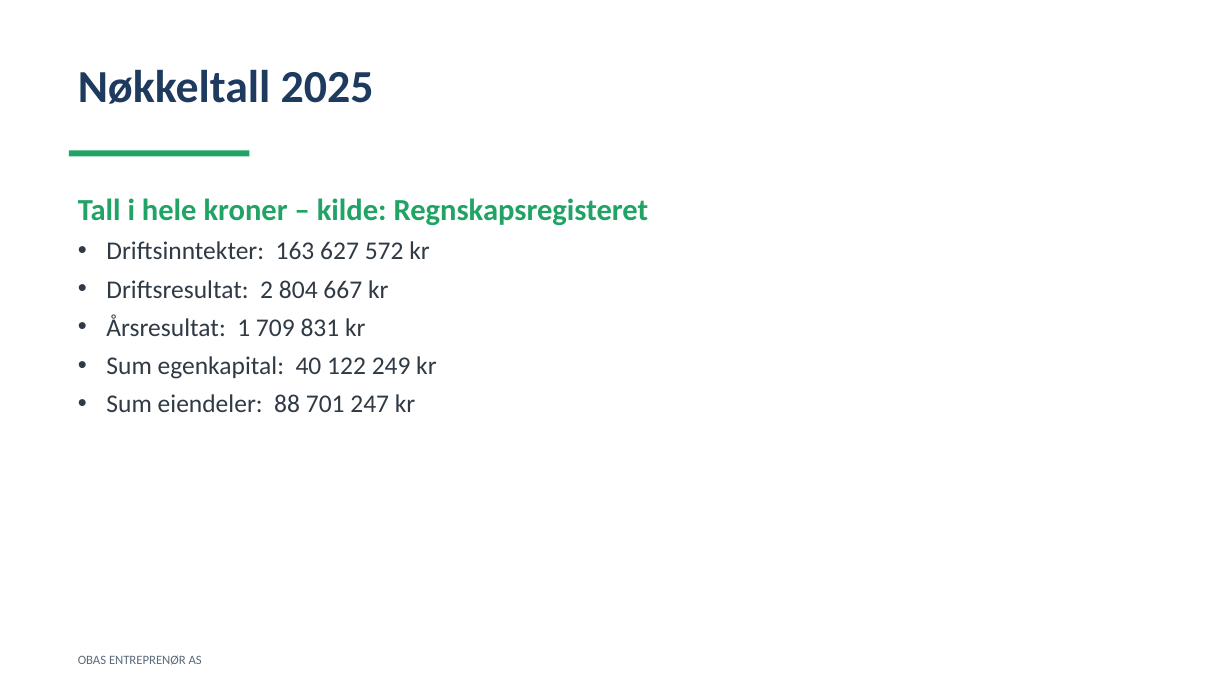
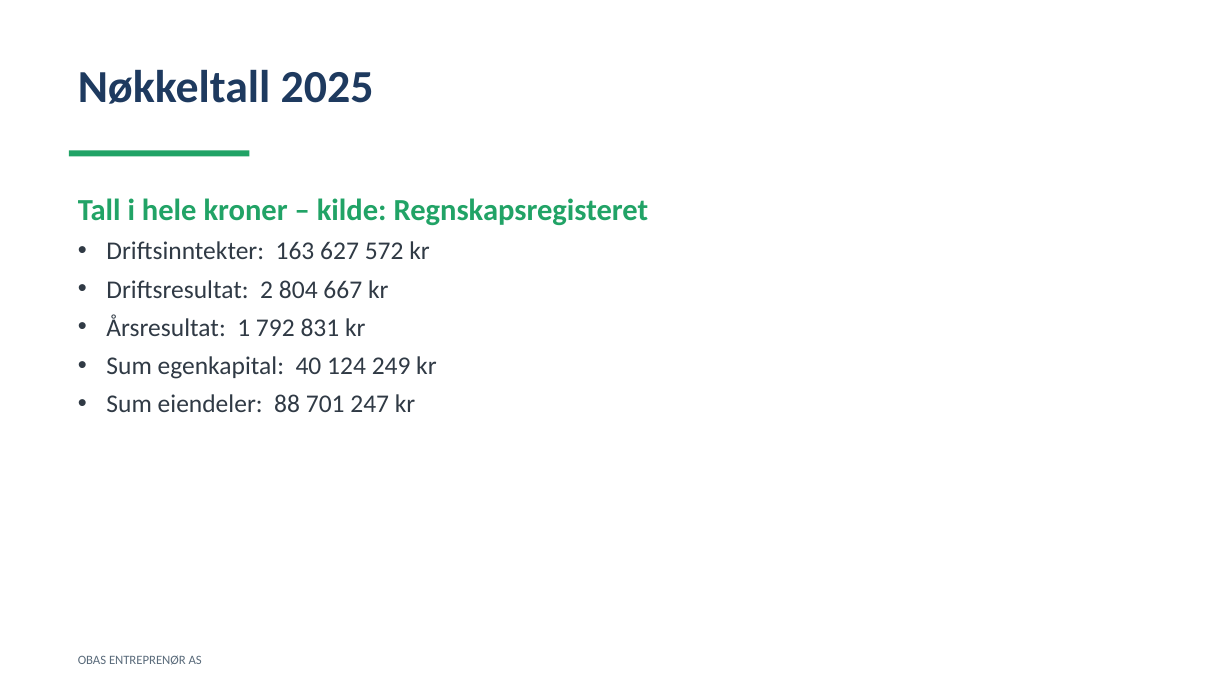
709: 709 -> 792 (275, 328)
122: 122 -> 124 (347, 366)
